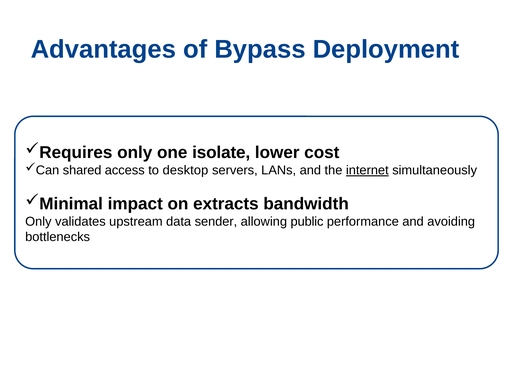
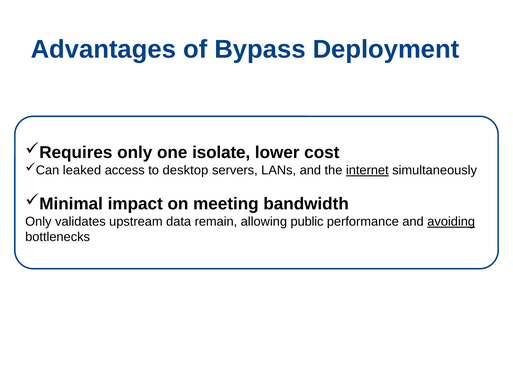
shared: shared -> leaked (82, 170)
extracts: extracts -> meeting (226, 204)
sender: sender -> remain (216, 221)
avoiding underline: none -> present (451, 221)
